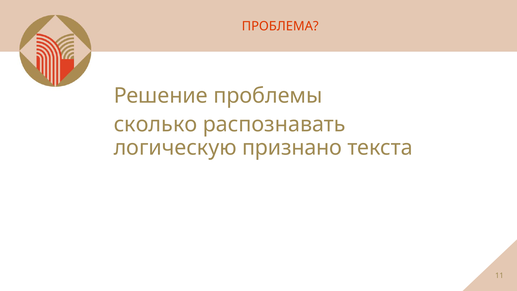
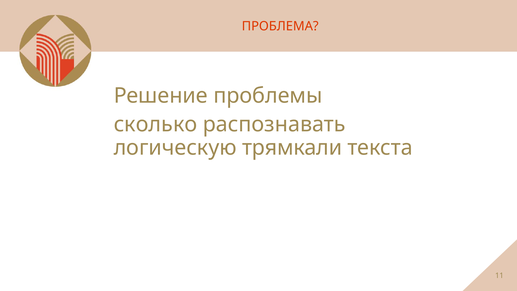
признано: признано -> трямкали (292, 148)
